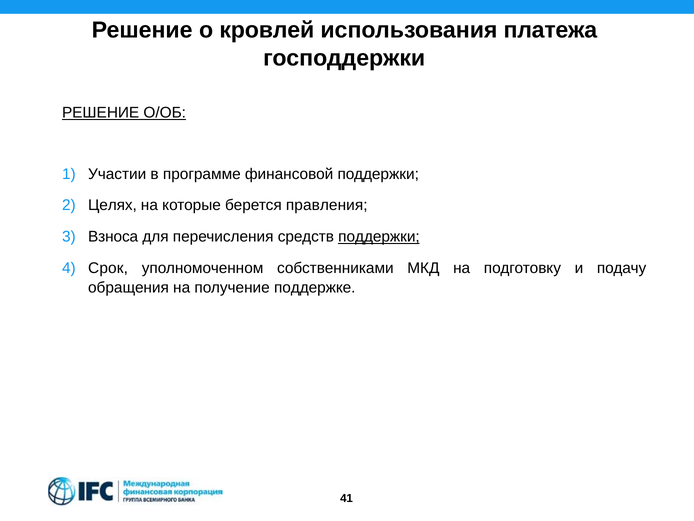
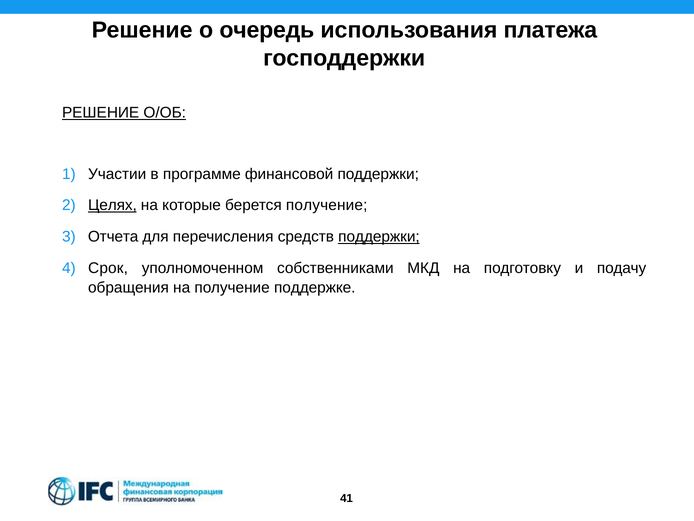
кровлей: кровлей -> очередь (267, 30)
Целях underline: none -> present (112, 205)
берется правления: правления -> получение (327, 205)
Взноса: Взноса -> Отчета (113, 236)
